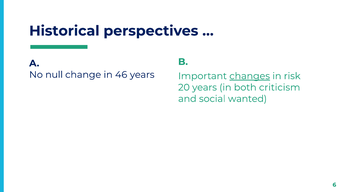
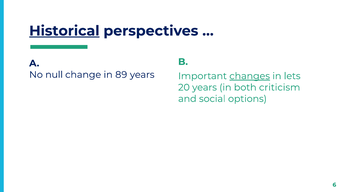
Historical underline: none -> present (64, 31)
46: 46 -> 89 (121, 75)
risk: risk -> lets (292, 76)
wanted: wanted -> options (247, 99)
